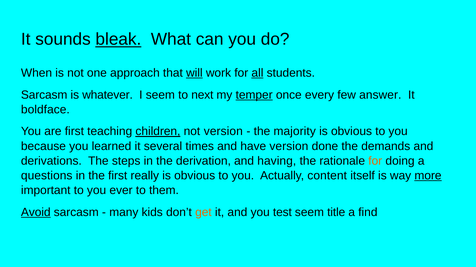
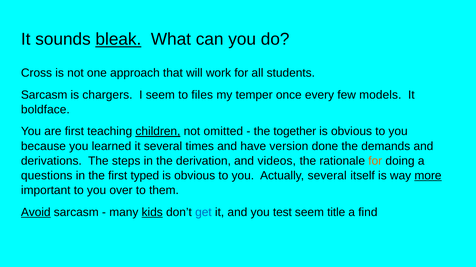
When: When -> Cross (37, 73)
will underline: present -> none (194, 73)
all underline: present -> none (257, 73)
whatever: whatever -> chargers (107, 95)
next: next -> files (202, 95)
temper underline: present -> none (254, 95)
answer: answer -> models (380, 95)
not version: version -> omitted (223, 132)
majority: majority -> together (295, 132)
having: having -> videos (277, 161)
really: really -> typed (145, 176)
Actually content: content -> several (327, 176)
ever: ever -> over (121, 191)
kids underline: none -> present (152, 213)
get colour: orange -> blue (203, 213)
